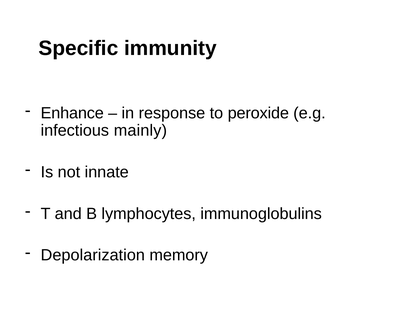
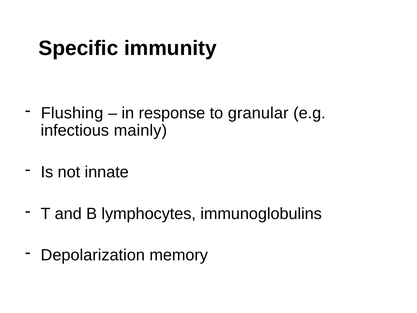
Enhance: Enhance -> Flushing (72, 113)
peroxide: peroxide -> granular (258, 113)
